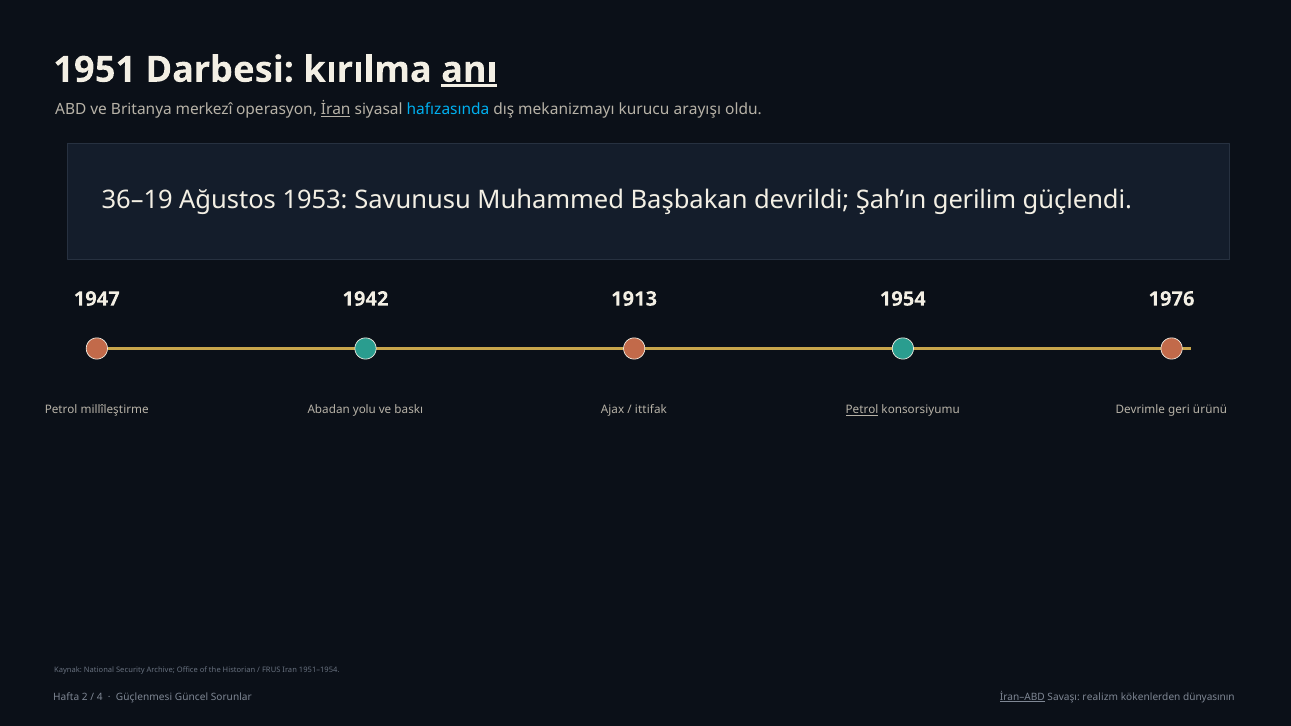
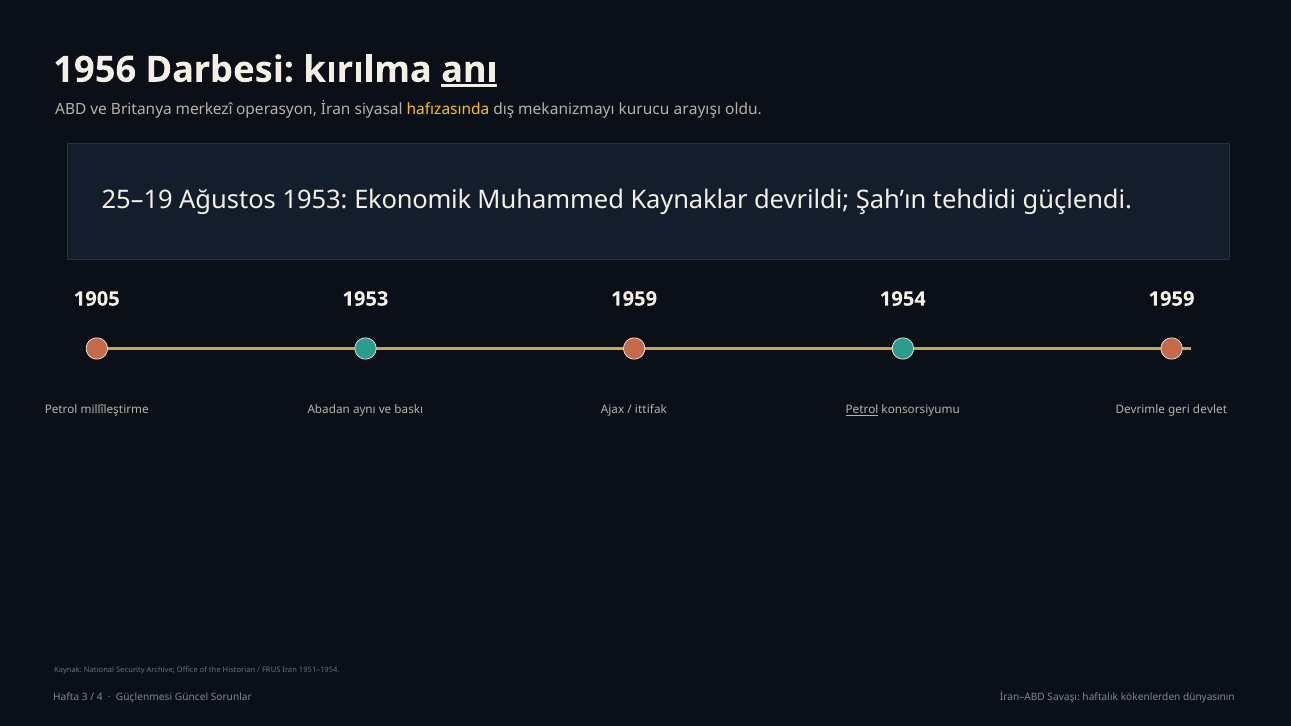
1951: 1951 -> 1956 (95, 70)
İran underline: present -> none (336, 110)
hafızasında colour: light blue -> yellow (448, 110)
36–19: 36–19 -> 25–19 (137, 200)
Savunusu: Savunusu -> Ekonomik (413, 200)
Başbakan: Başbakan -> Kaynaklar (689, 200)
gerilim: gerilim -> tehdidi (975, 200)
1947: 1947 -> 1905 (97, 299)
1942: 1942 -> 1953 (365, 299)
1913: 1913 -> 1959 (634, 299)
1976: 1976 -> 1959 (1172, 299)
yolu: yolu -> aynı (364, 410)
ürünü: ürünü -> devlet (1210, 410)
2: 2 -> 3 (85, 697)
İran–ABD underline: present -> none (1022, 697)
realizm: realizm -> haftalık (1100, 697)
